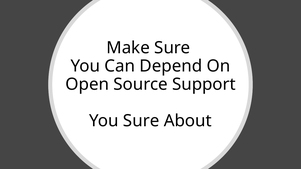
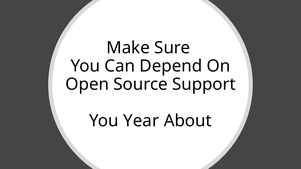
You Sure: Sure -> Year (141, 121)
